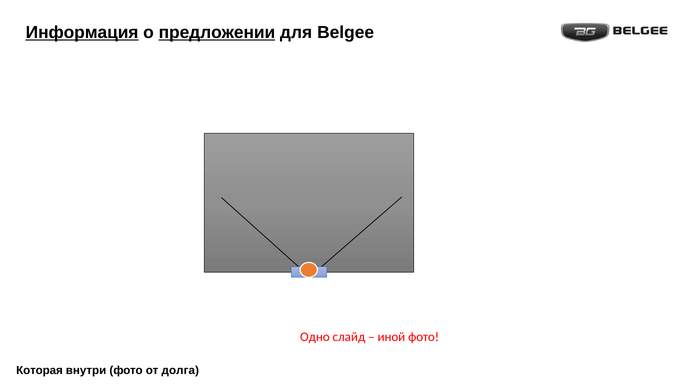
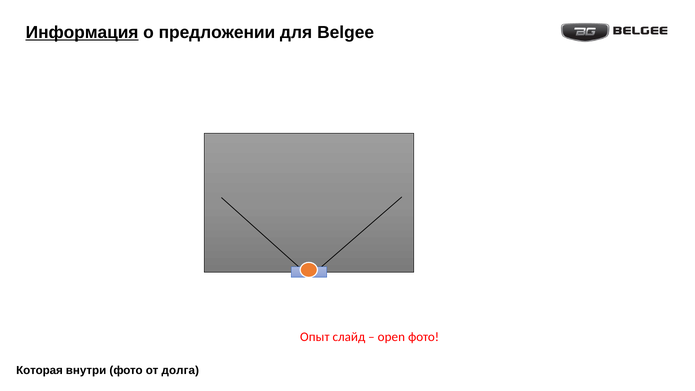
предложении underline: present -> none (217, 32)
Одно: Одно -> Опыт (315, 337)
иной: иной -> open (391, 337)
